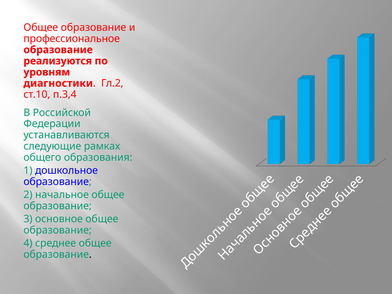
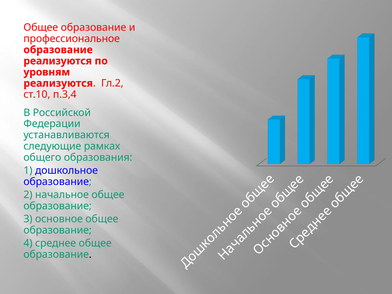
диагностики: диагностики -> реализуются (58, 83)
